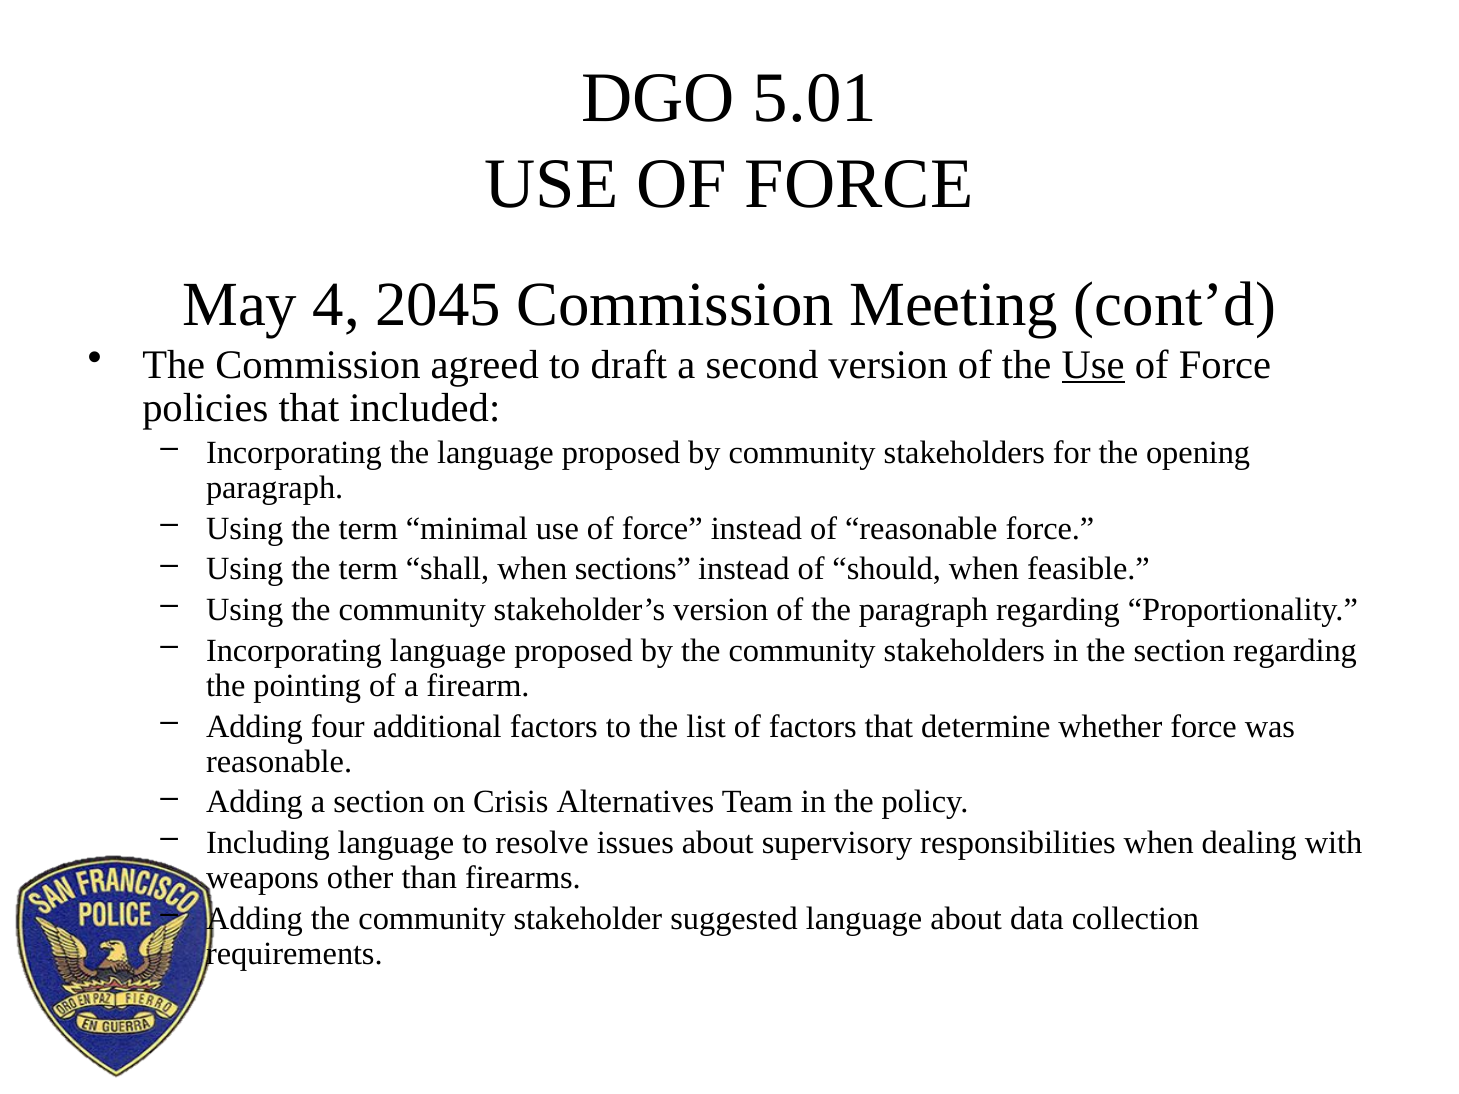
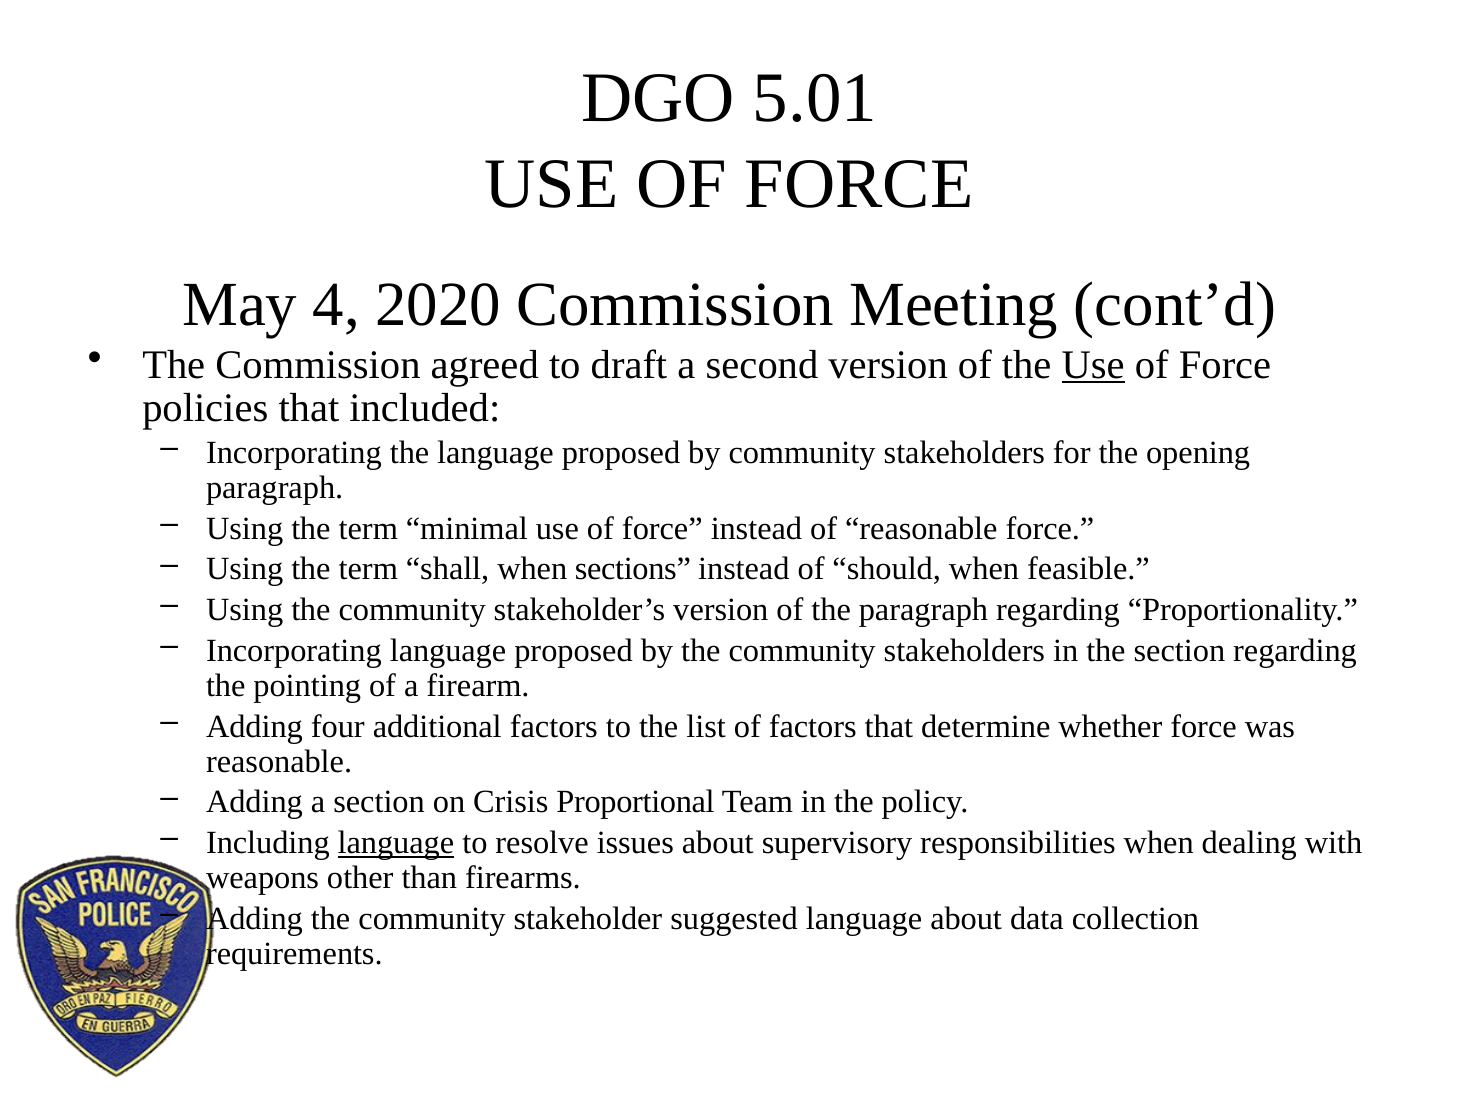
2045: 2045 -> 2020 (438, 305)
Alternatives: Alternatives -> Proportional (636, 802)
language underline: none -> present (396, 843)
